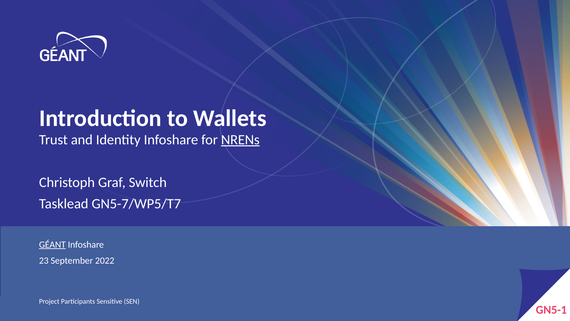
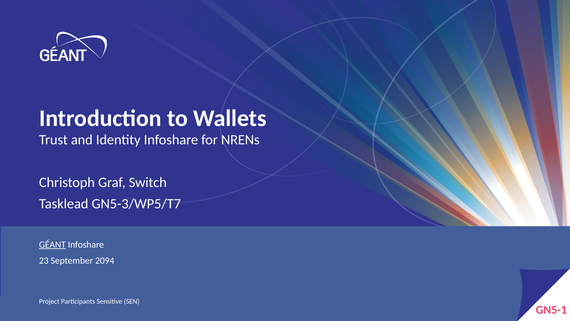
NRENs underline: present -> none (240, 140)
GN5-7/WP5/T7: GN5-7/WP5/T7 -> GN5-3/WP5/T7 (136, 204)
2022: 2022 -> 2094 (105, 260)
